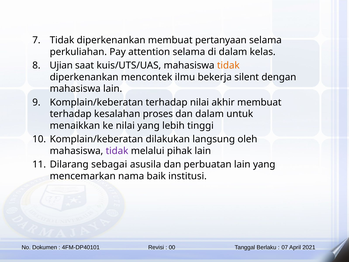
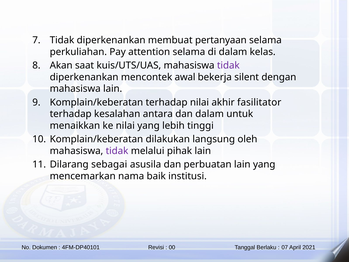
Ujian: Ujian -> Akan (61, 65)
tidak colour: orange -> purple (228, 65)
ilmu: ilmu -> awal (185, 77)
akhir membuat: membuat -> fasilitator (259, 102)
proses: proses -> antara (158, 114)
